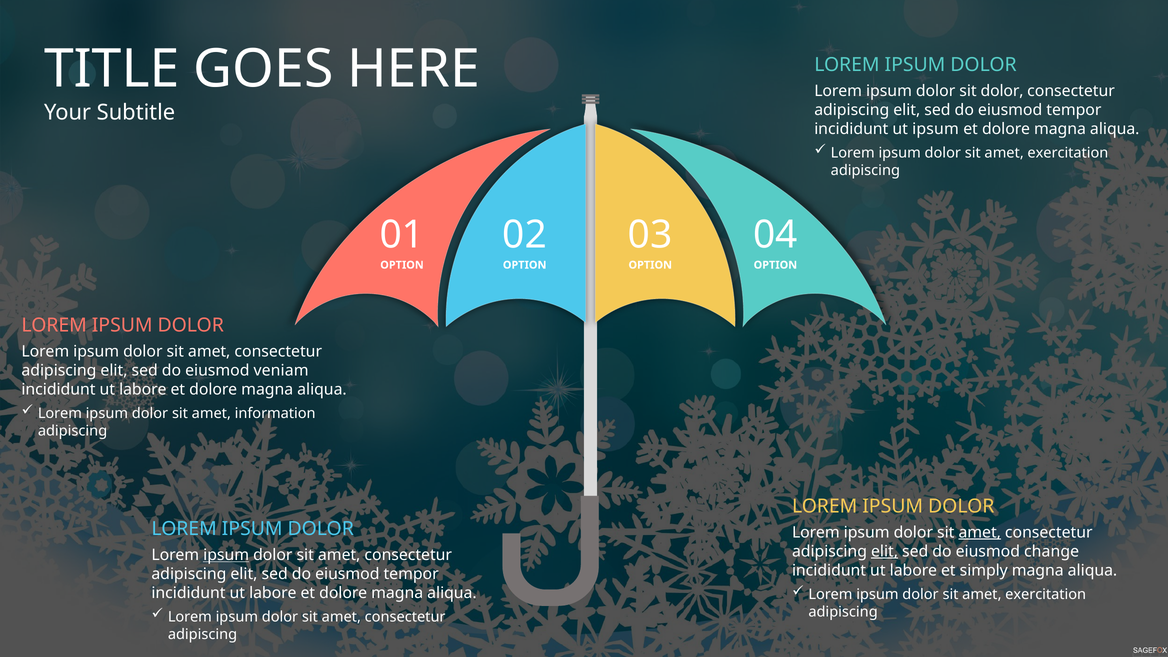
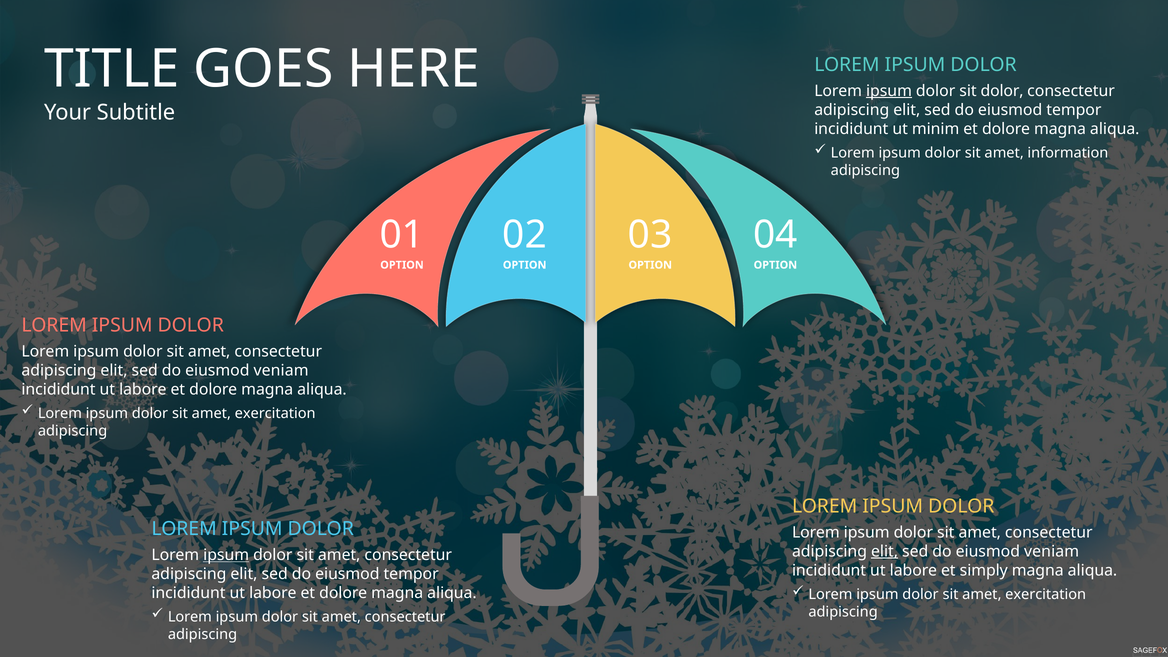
ipsum underline: none -> present (889, 91)
ut ipsum: ipsum -> minim (936, 129)
exercitation: exercitation -> information (1068, 153)
information: information -> exercitation (275, 413)
amet underline: present -> none (980, 532)
change: change -> veniam (1052, 551)
